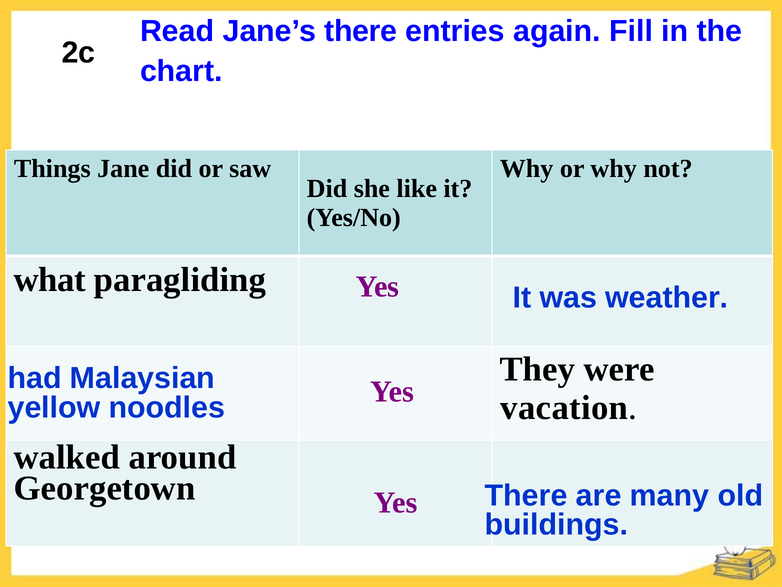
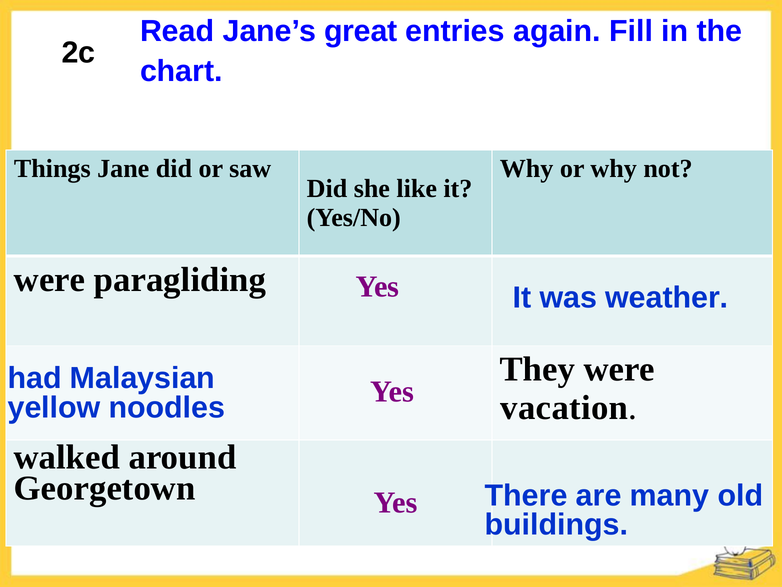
Jane’s there: there -> great (361, 31)
what: what -> were (50, 279)
